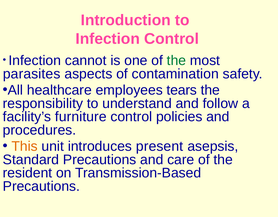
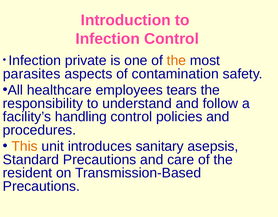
cannot: cannot -> private (86, 61)
the colour: green -> orange (176, 61)
furniture: furniture -> handling (81, 117)
present: present -> sanitary (160, 146)
